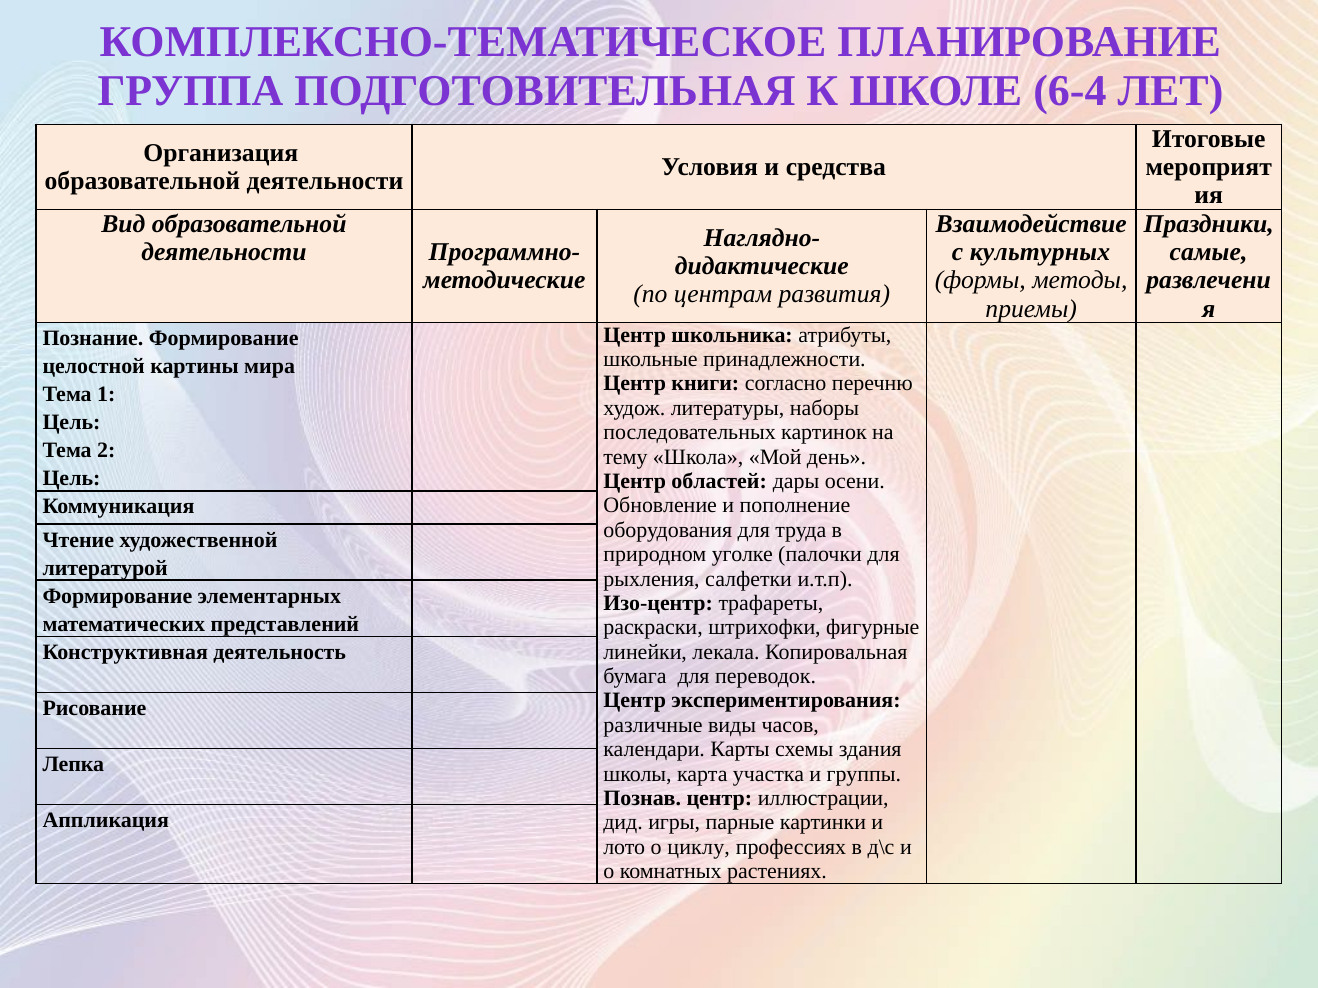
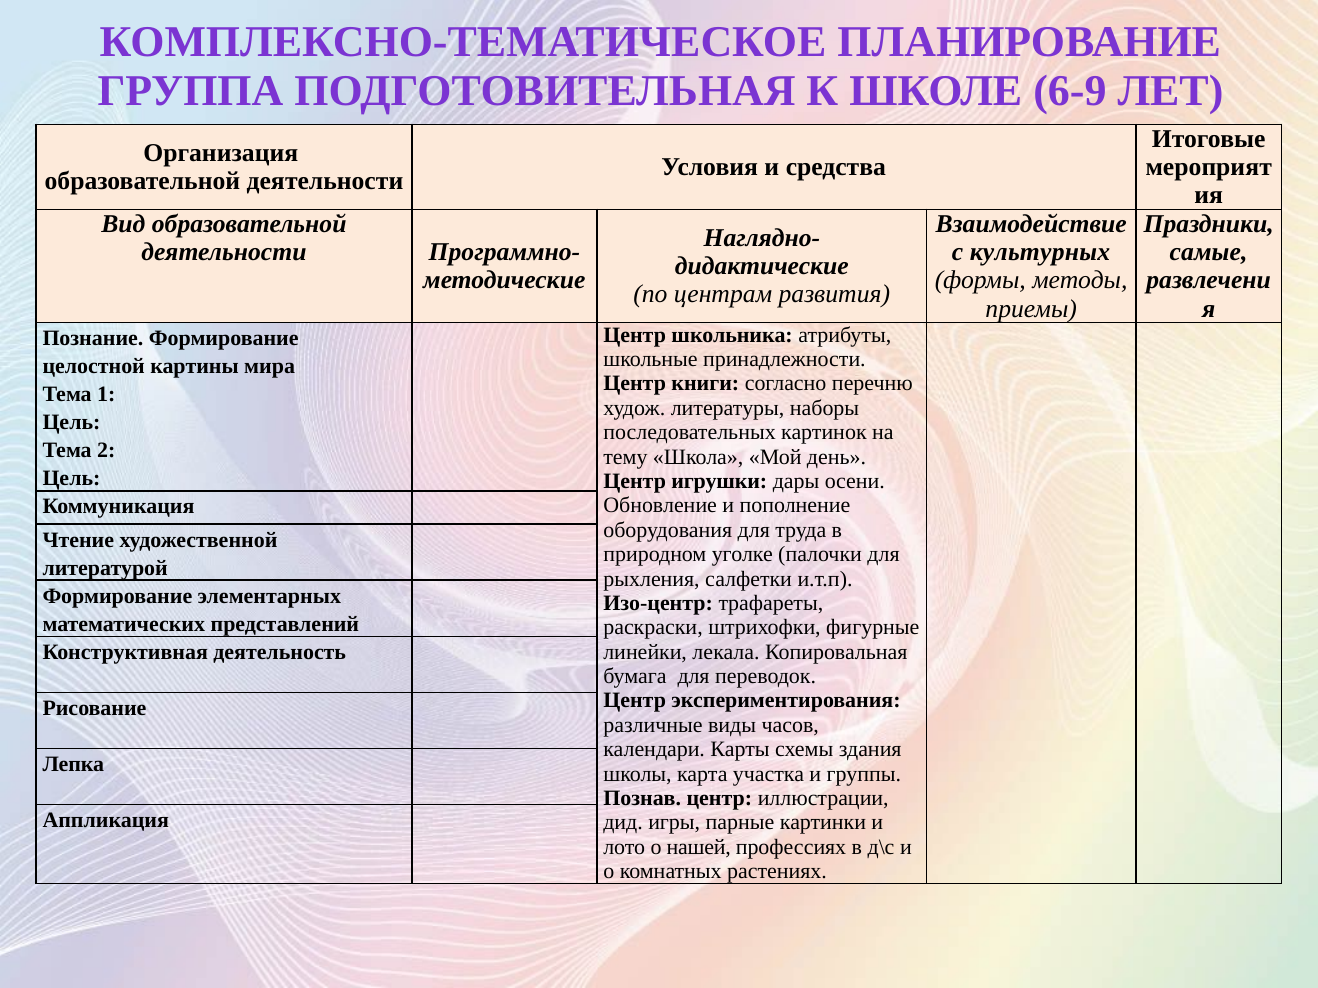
6-4: 6-4 -> 6-9 (1070, 91)
областей: областей -> игрушки (719, 482)
циклу: циклу -> нашей (699, 847)
